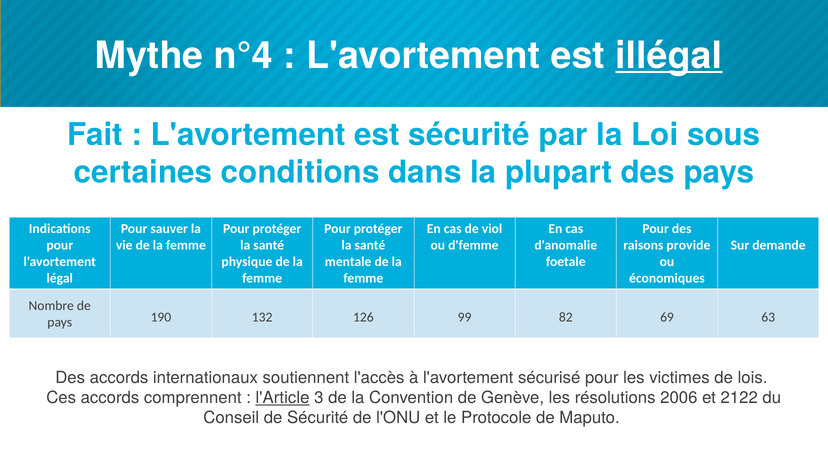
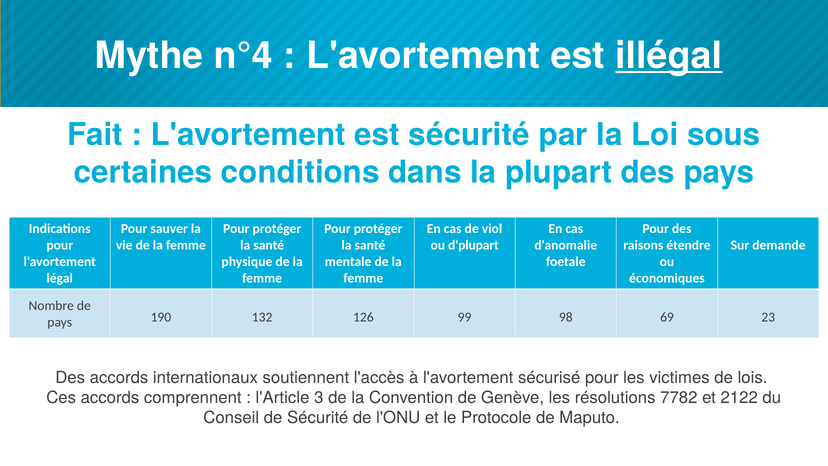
d'femme: d'femme -> d'plupart (473, 245)
provide: provide -> étendre (689, 245)
82: 82 -> 98 (566, 317)
63: 63 -> 23 (768, 317)
l'Article underline: present -> none (283, 398)
2006: 2006 -> 7782 (679, 398)
